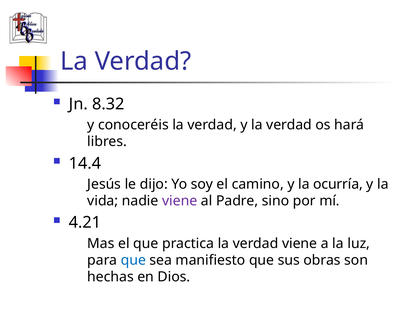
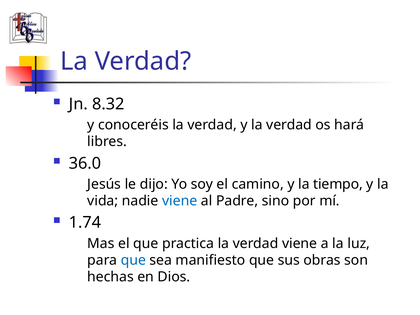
14.4: 14.4 -> 36.0 (85, 163)
ocurría: ocurría -> tiempo (338, 184)
viene colour: purple -> blue (180, 201)
4.21: 4.21 -> 1.74 (85, 223)
